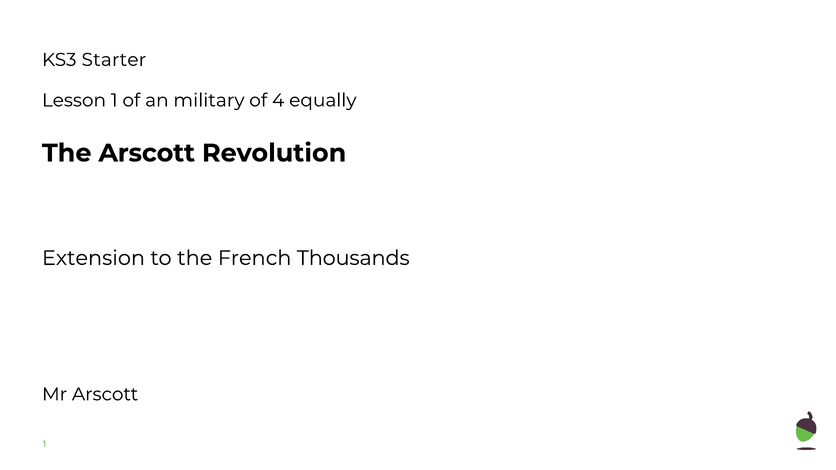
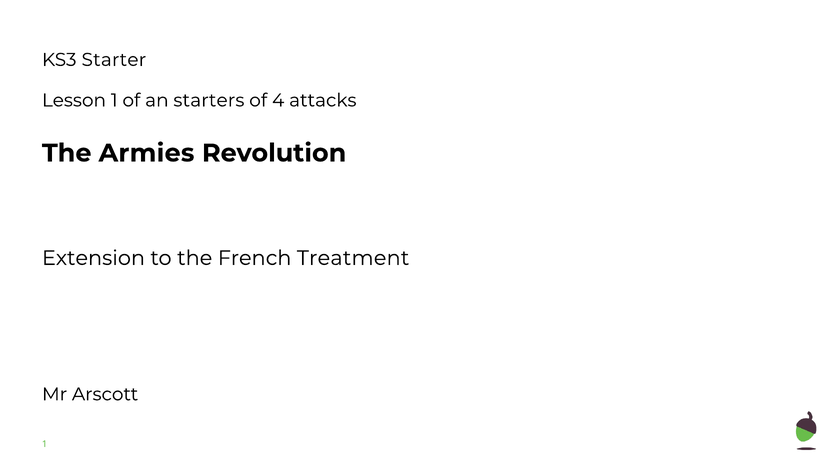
military: military -> starters (209, 100)
equally: equally -> attacks (323, 100)
The Arscott: Arscott -> Armies (147, 153)
Thousands: Thousands -> Treatment (353, 258)
